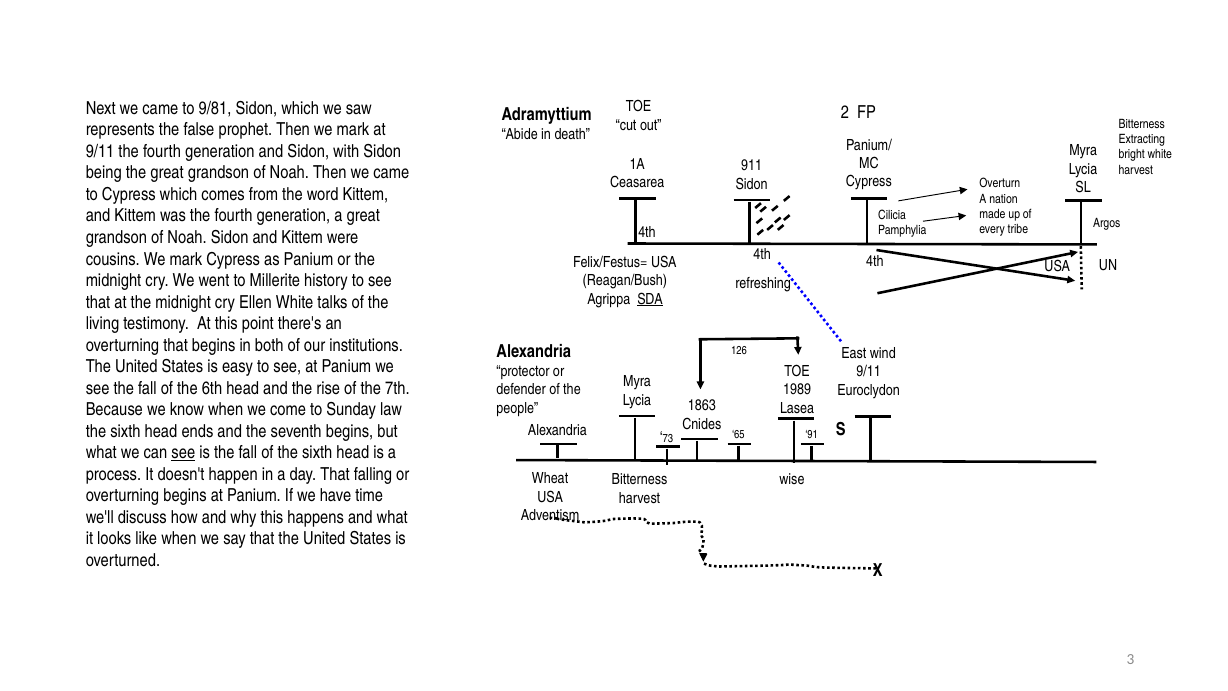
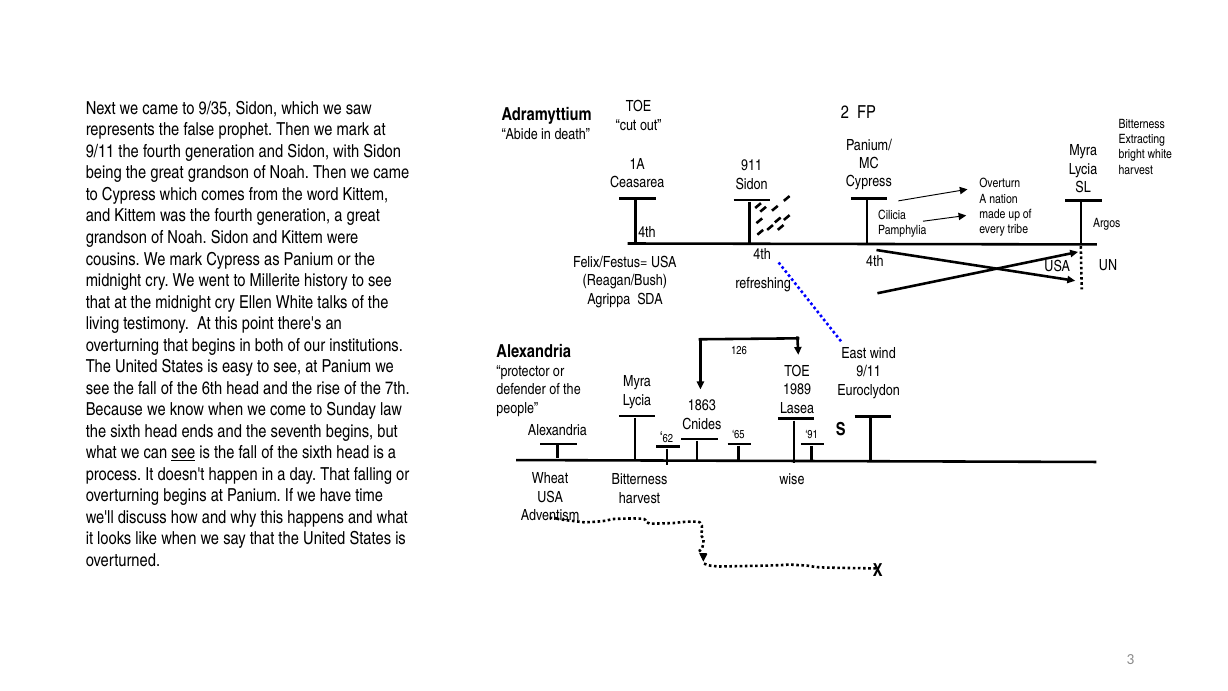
9/81: 9/81 -> 9/35 (215, 108)
SDA underline: present -> none (650, 299)
73: 73 -> 62 (668, 438)
